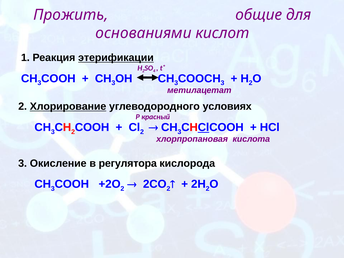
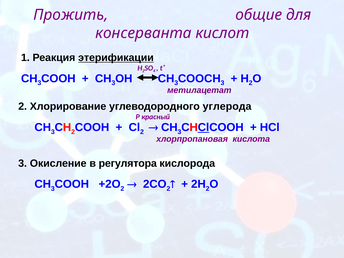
основаниями: основаниями -> консерванта (143, 33)
Хлорирование underline: present -> none (68, 106)
условиях: условиях -> углерода (227, 106)
